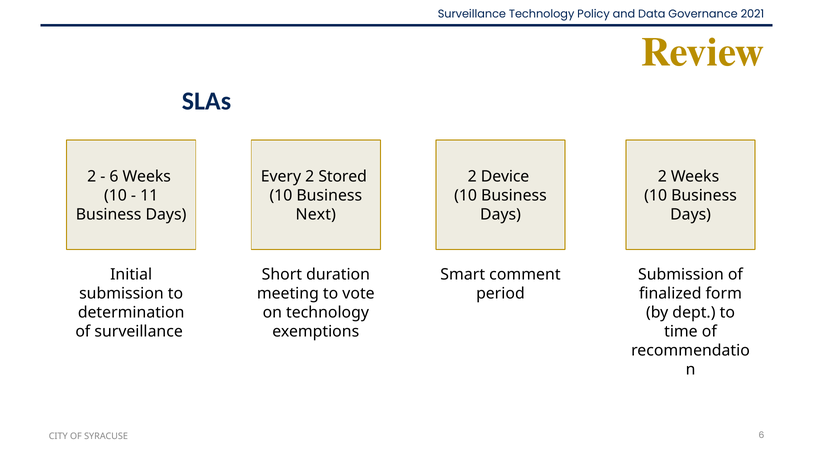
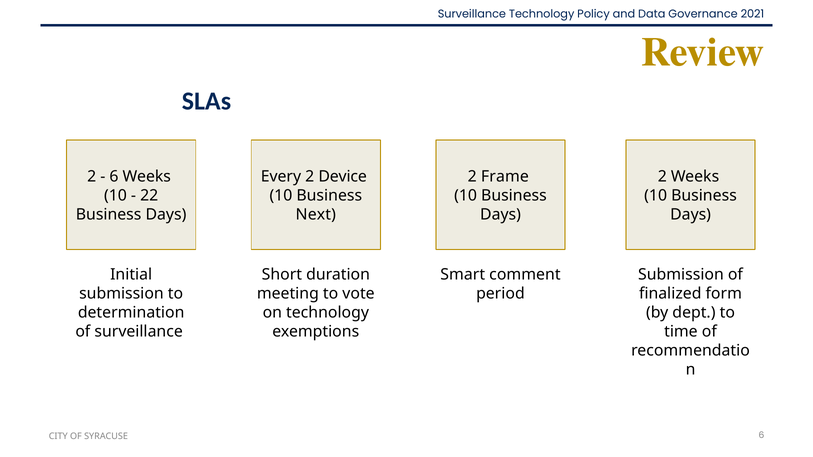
Stored: Stored -> Device (343, 177)
Device: Device -> Frame (505, 177)
11: 11 -> 22 (149, 196)
